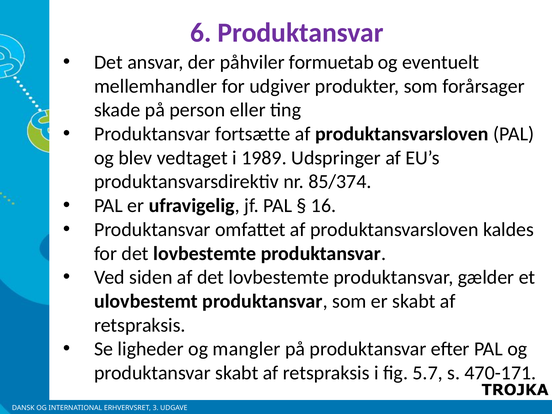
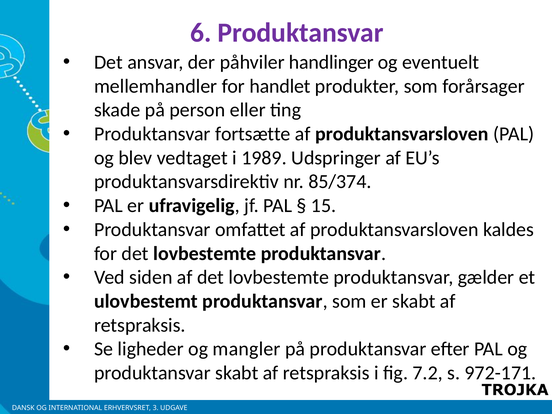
formuetab: formuetab -> handlinger (331, 62)
udgiver: udgiver -> handlet (280, 86)
16: 16 -> 15 (324, 206)
5.7: 5.7 -> 7.2 (428, 373)
470-171: 470-171 -> 972-171 (500, 373)
